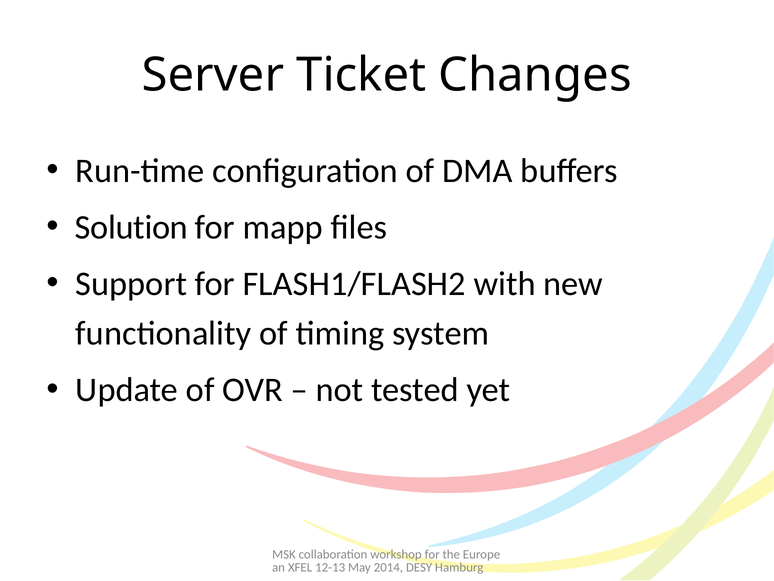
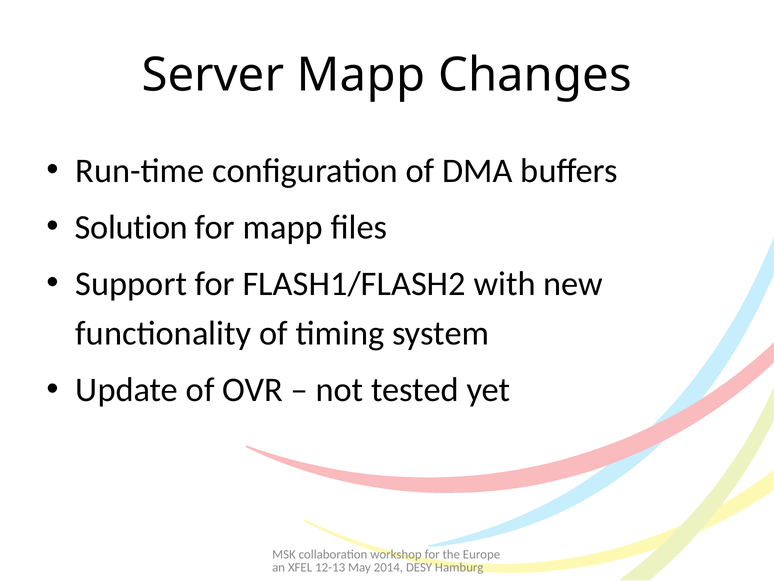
Server Ticket: Ticket -> Mapp (361, 75)
